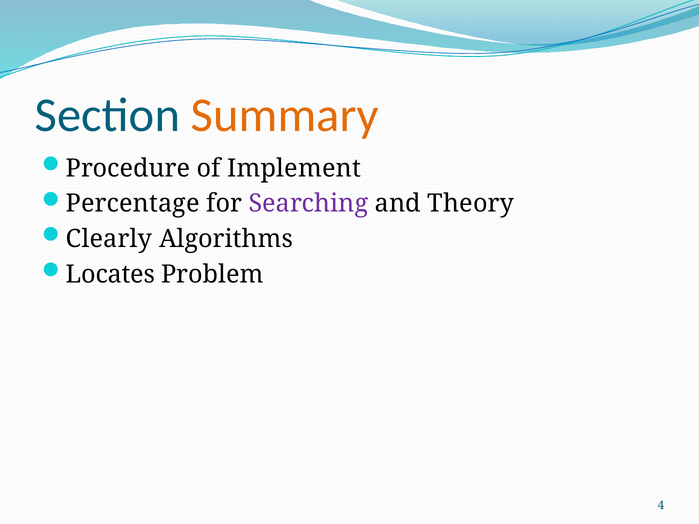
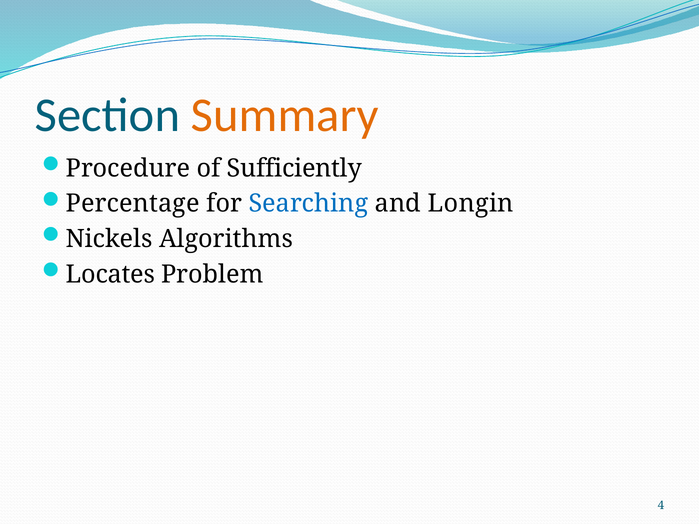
Implement: Implement -> Sufficiently (294, 168)
Searching colour: purple -> blue (308, 204)
Theory: Theory -> Longin (471, 204)
Clearly: Clearly -> Nickels (109, 239)
